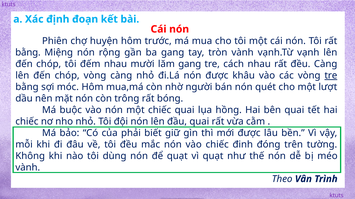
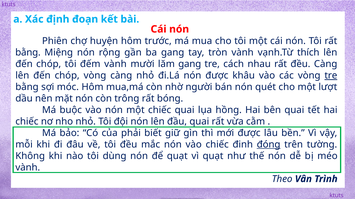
vạnh: vạnh -> thích (308, 53)
đếm nhau: nhau -> vành (115, 64)
đóng underline: none -> present (269, 145)
